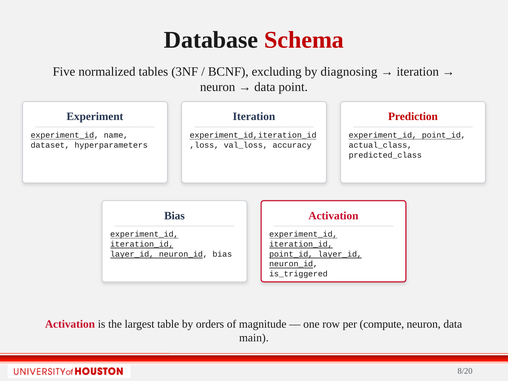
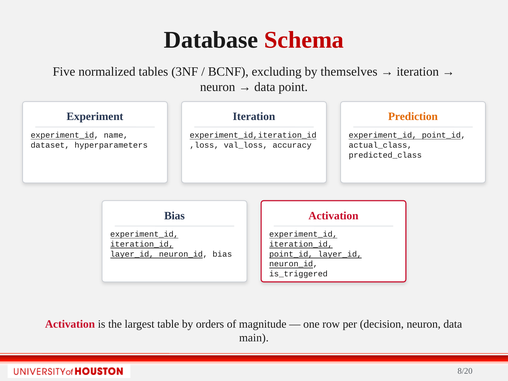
diagnosing: diagnosing -> themselves (349, 72)
Prediction colour: red -> orange (413, 117)
compute: compute -> decision (382, 324)
